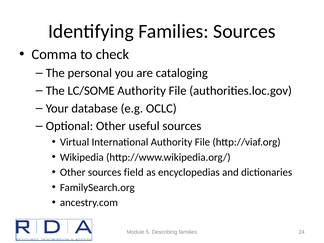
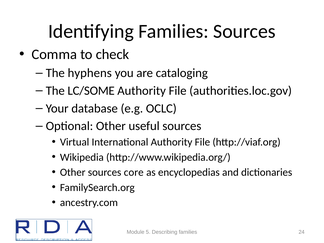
personal: personal -> hyphens (90, 73)
field: field -> core (134, 172)
